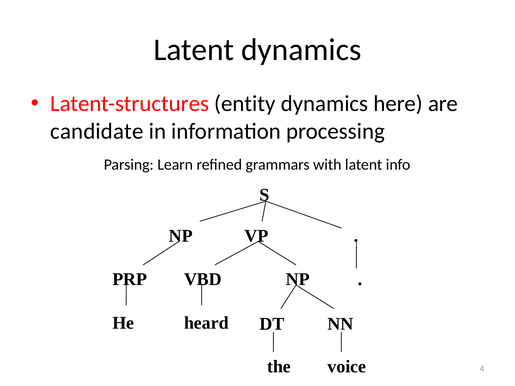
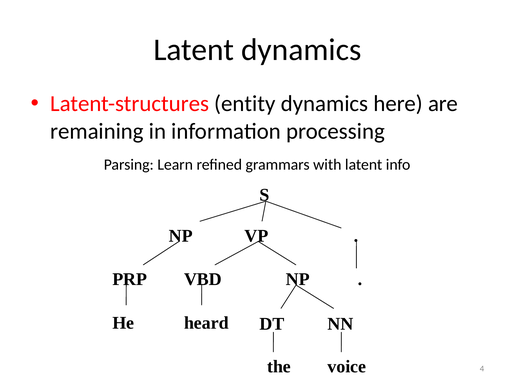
candidate: candidate -> remaining (97, 131)
